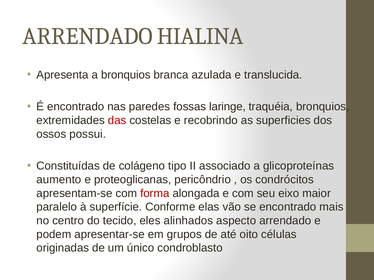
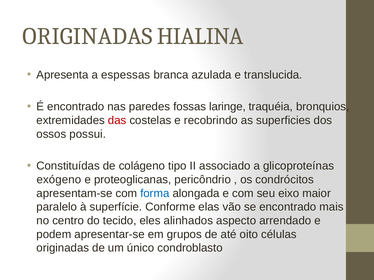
ARRENDADO: ARRENDADO -> ORIGINADAS (87, 36)
a bronquios: bronquios -> espessas (126, 75)
aumento: aumento -> exógeno (59, 180)
forma colour: red -> blue (155, 194)
